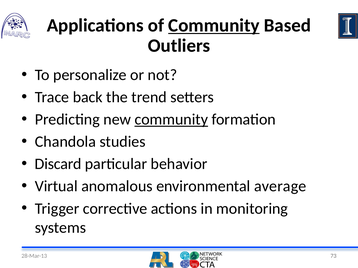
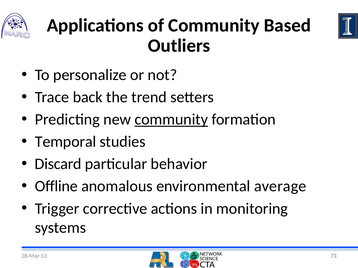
Community underline: present -> none (214, 25)
Chandola: Chandola -> Temporal (66, 142)
Virtual: Virtual -> Offline (56, 187)
